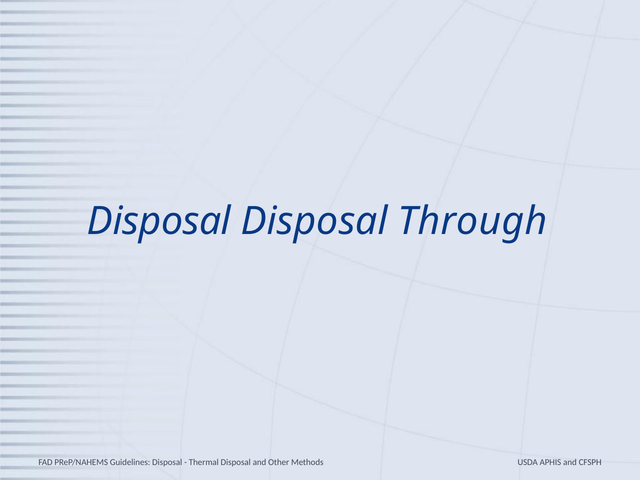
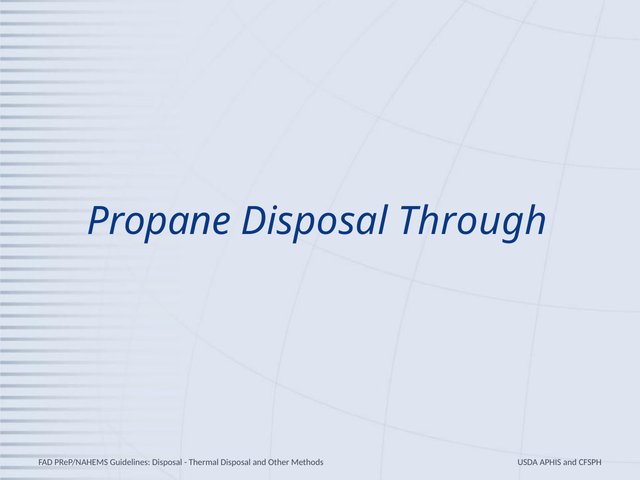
Disposal: Disposal -> Propane (159, 221)
